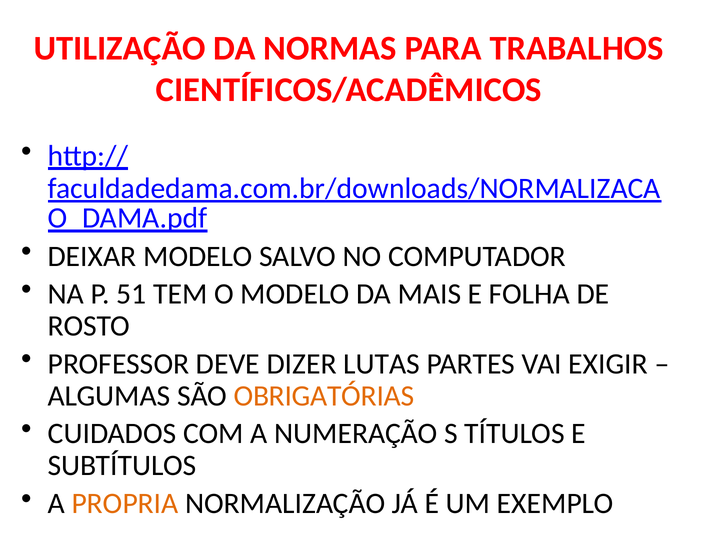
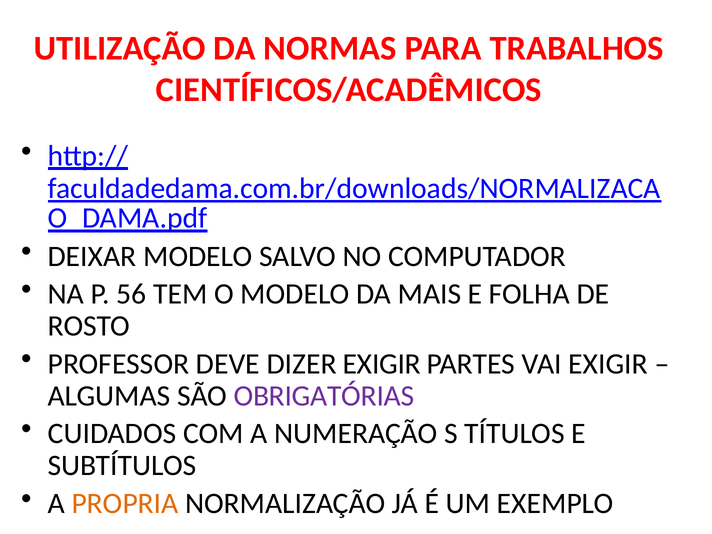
51: 51 -> 56 (131, 294)
DIZER LUTAS: LUTAS -> EXIGIR (382, 364)
OBRIGATÓRIAS colour: orange -> purple (324, 396)
